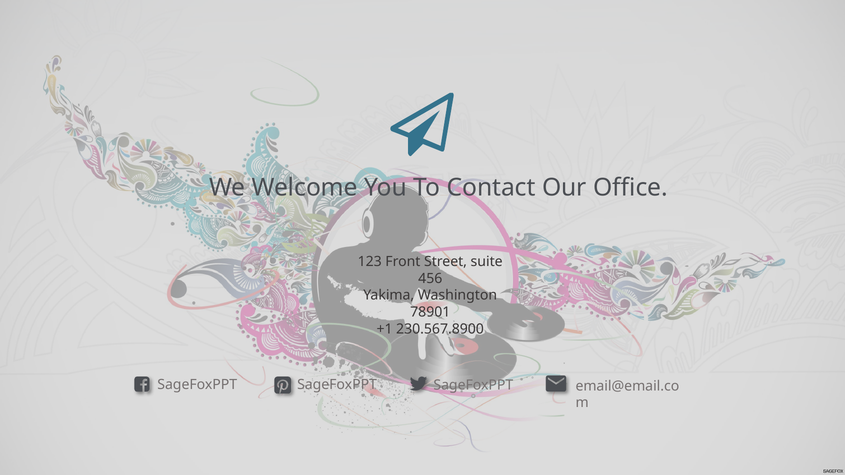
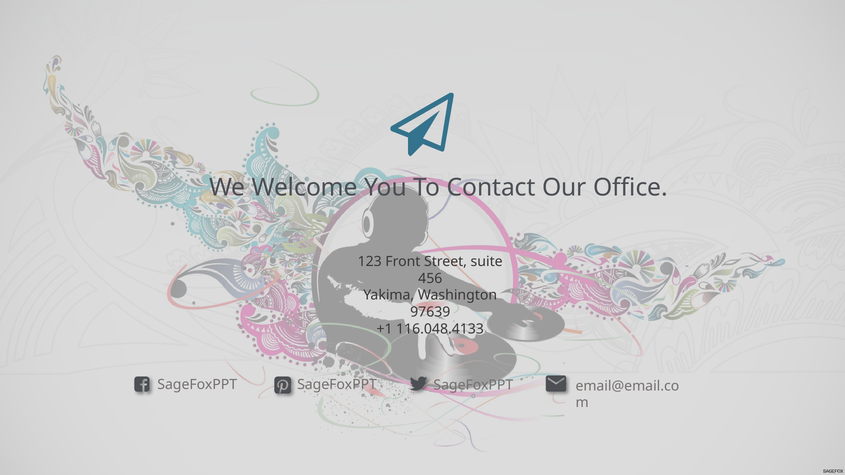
78901: 78901 -> 97639 (430, 312)
230.567.8900: 230.567.8900 -> 116.048.4133 (440, 329)
